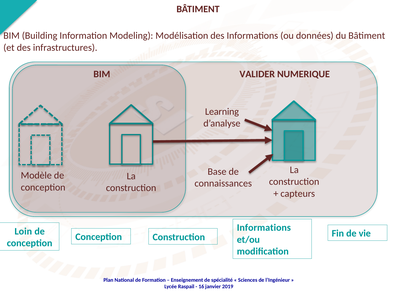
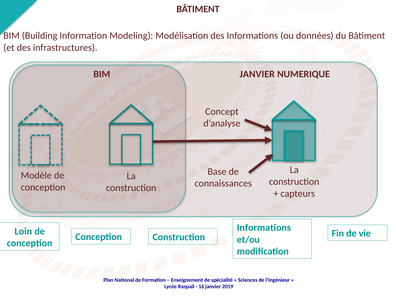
BIM VALIDER: VALIDER -> JANVIER (257, 74)
Learning: Learning -> Concept (222, 111)
